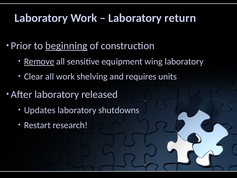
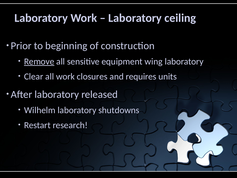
return: return -> ceiling (180, 18)
beginning underline: present -> none (66, 46)
shelving: shelving -> closures (92, 76)
Updates: Updates -> Wilhelm (40, 110)
